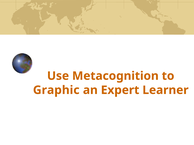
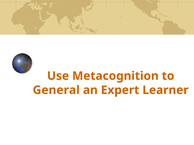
Graphic: Graphic -> General (56, 90)
